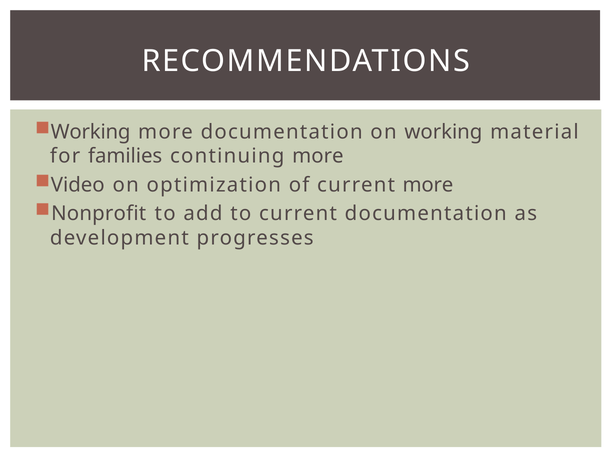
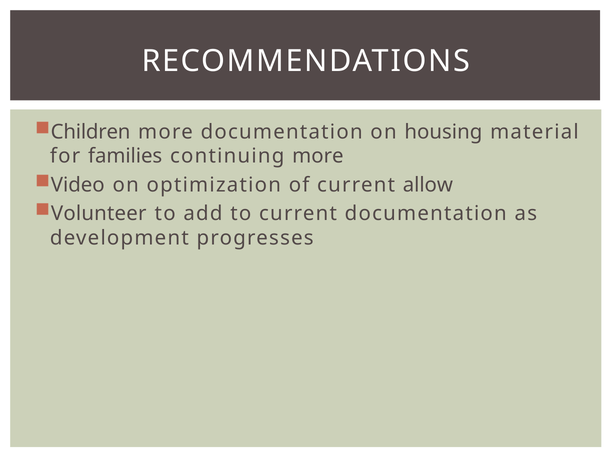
Working: Working -> Children (91, 132)
on working: working -> housing (443, 132)
current more: more -> allow (428, 185)
Nonprofit: Nonprofit -> Volunteer (99, 213)
